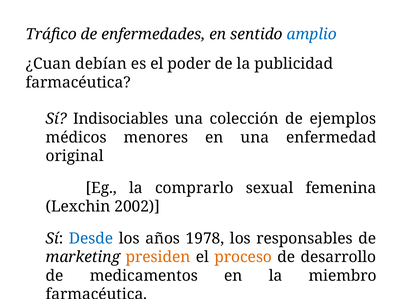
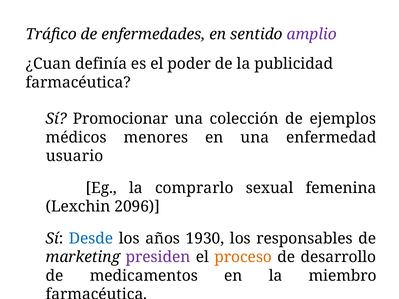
amplio colour: blue -> purple (312, 34)
debían: debían -> definía (101, 64)
Indisociables: Indisociables -> Promocionar (121, 119)
original: original -> usuario (75, 156)
2002: 2002 -> 2096 (137, 207)
1978: 1978 -> 1930 (205, 239)
presiden colour: orange -> purple (158, 257)
